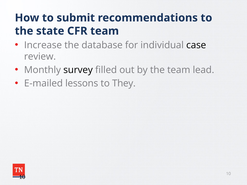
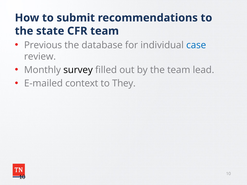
Increase: Increase -> Previous (43, 45)
case colour: black -> blue (196, 45)
lessons: lessons -> context (82, 83)
